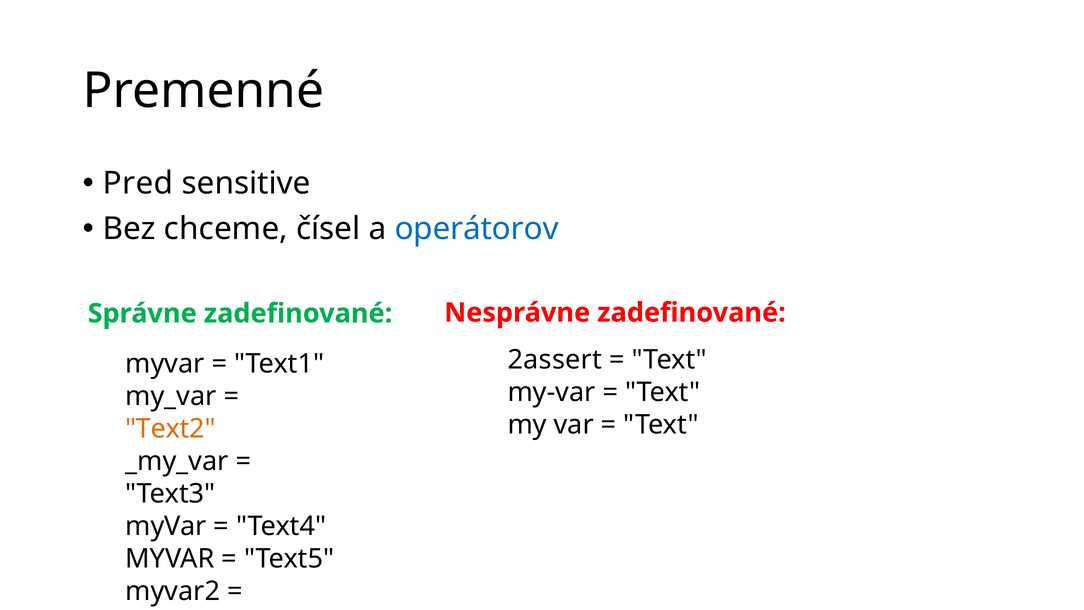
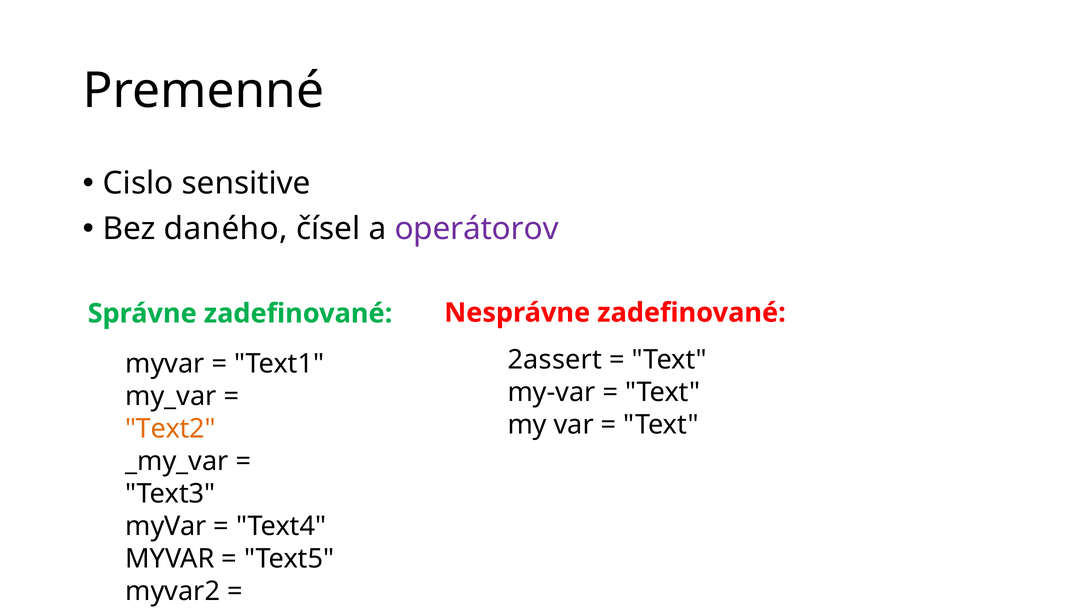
Pred: Pred -> Cislo (138, 183)
chceme: chceme -> daného (226, 229)
operátorov colour: blue -> purple (477, 229)
